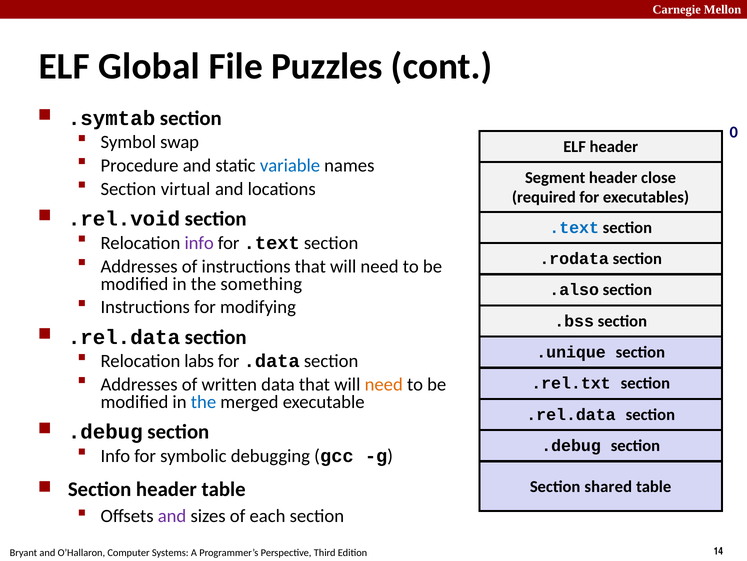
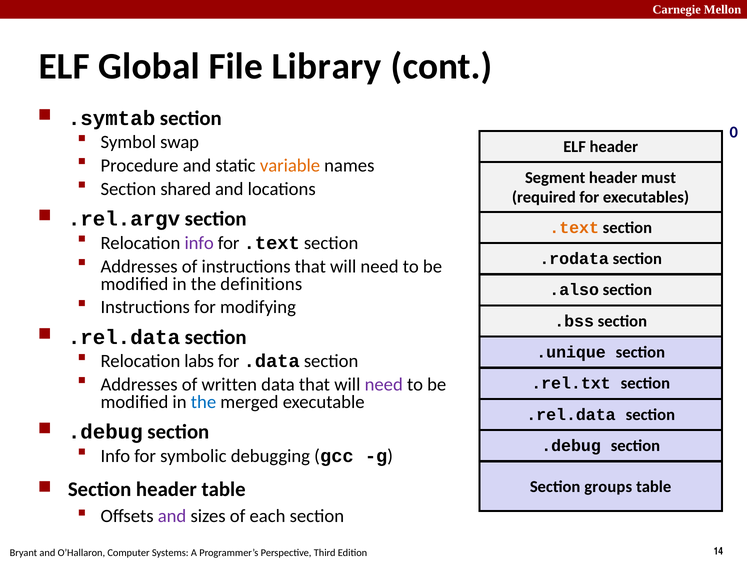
Puzzles: Puzzles -> Library (327, 66)
variable colour: blue -> orange (290, 165)
close: close -> must (659, 177)
virtual: virtual -> shared (186, 189)
.rel.void: .rel.void -> .rel.argv (124, 219)
.text colour: blue -> orange (574, 227)
something: something -> definitions (261, 283)
need colour: orange -> purple (384, 384)
shared: shared -> groups (608, 486)
